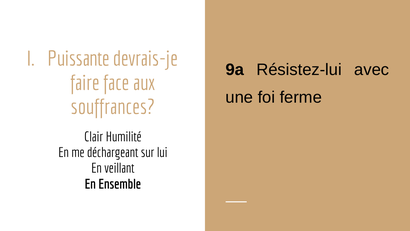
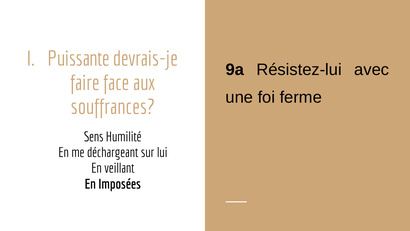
Clair: Clair -> Sens (94, 137)
Ensemble: Ensemble -> Imposées (120, 184)
